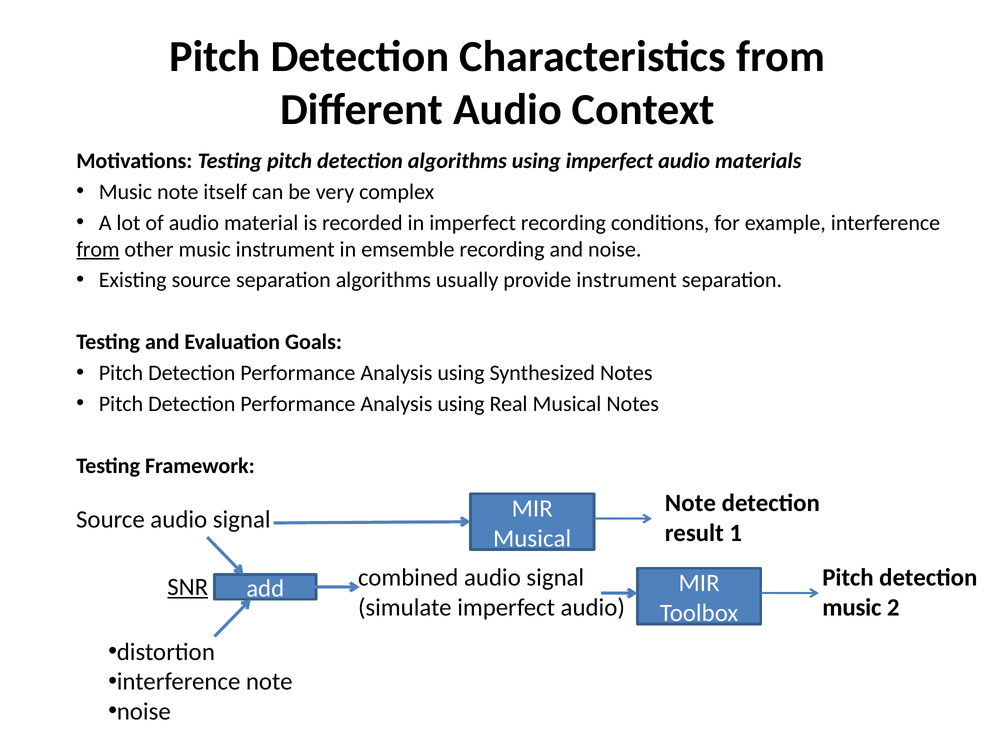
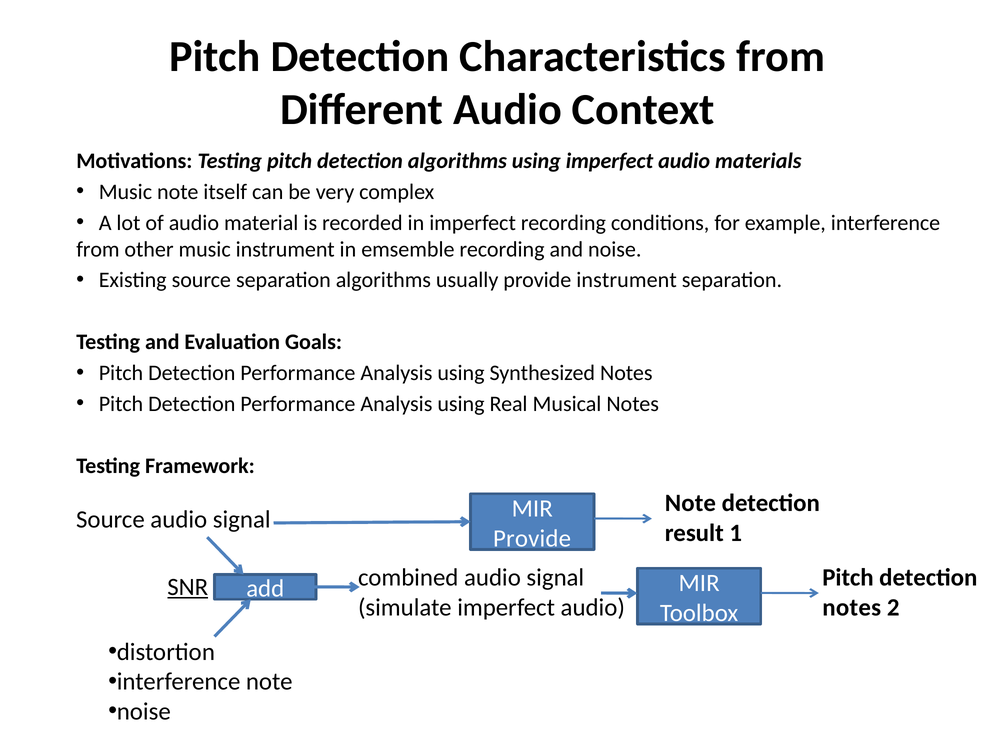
from underline: present -> none (98, 249)
Musical: Musical -> Provide (532, 538)
music: music -> notes (852, 607)
